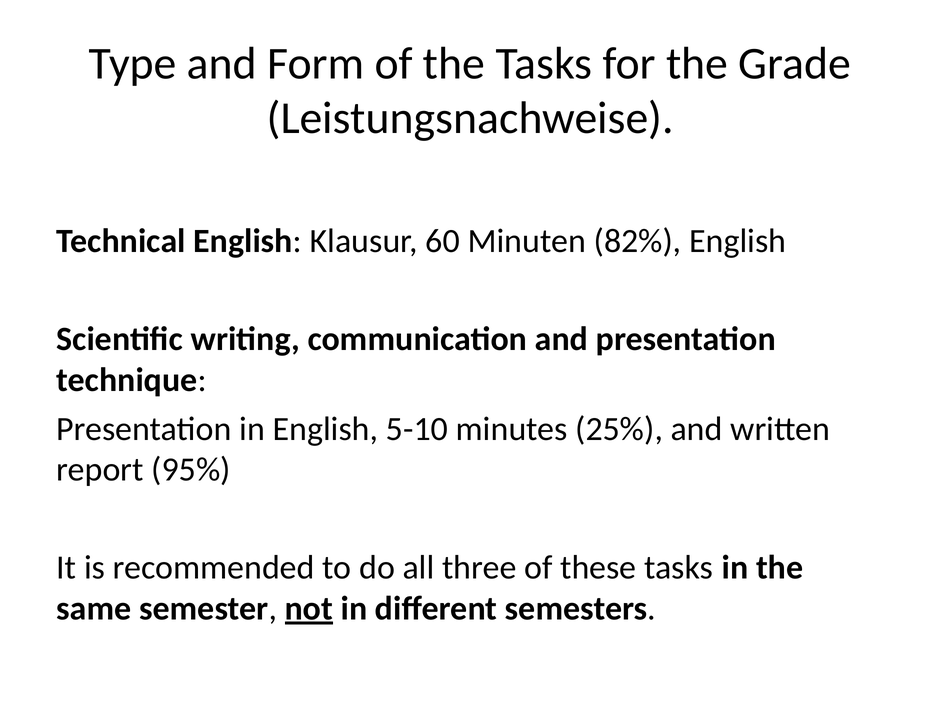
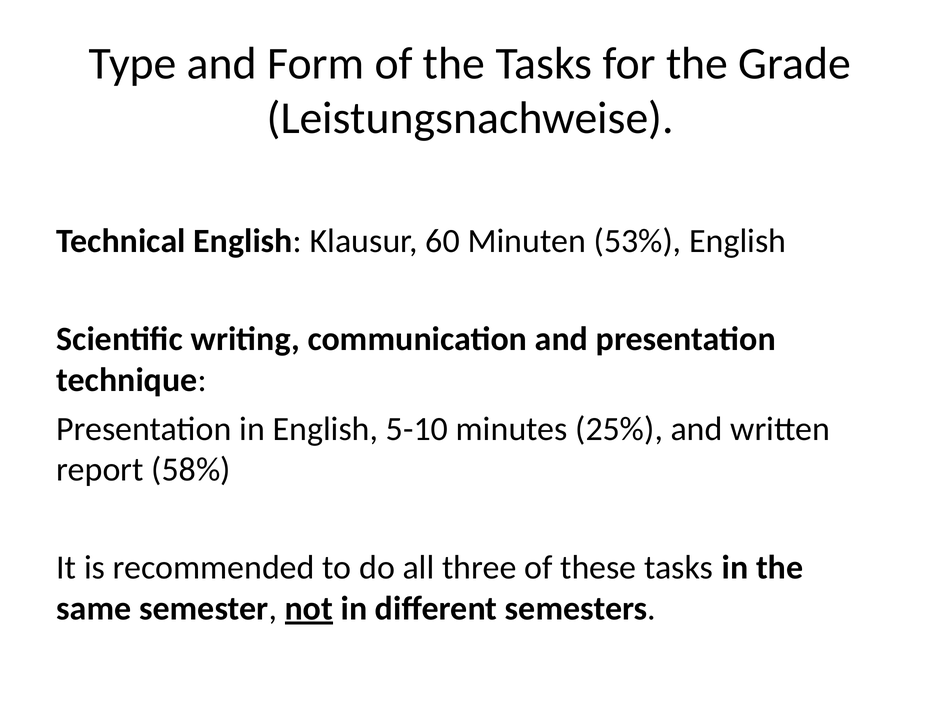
82%: 82% -> 53% (638, 241)
95%: 95% -> 58% (191, 470)
